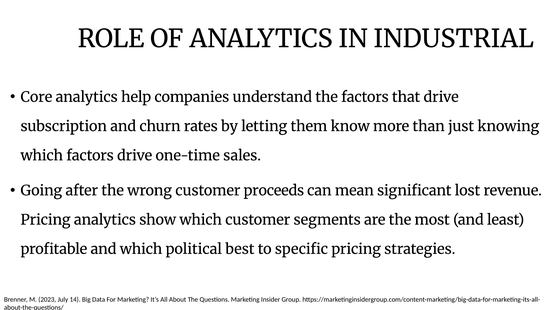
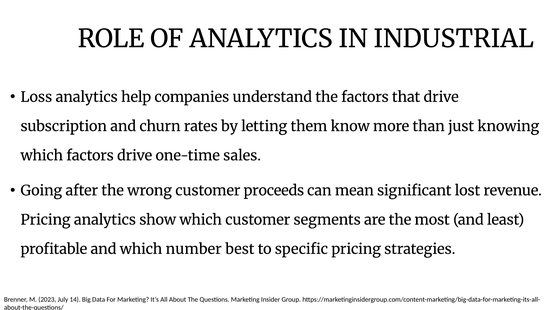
Core: Core -> Loss (36, 97)
political: political -> number (194, 249)
